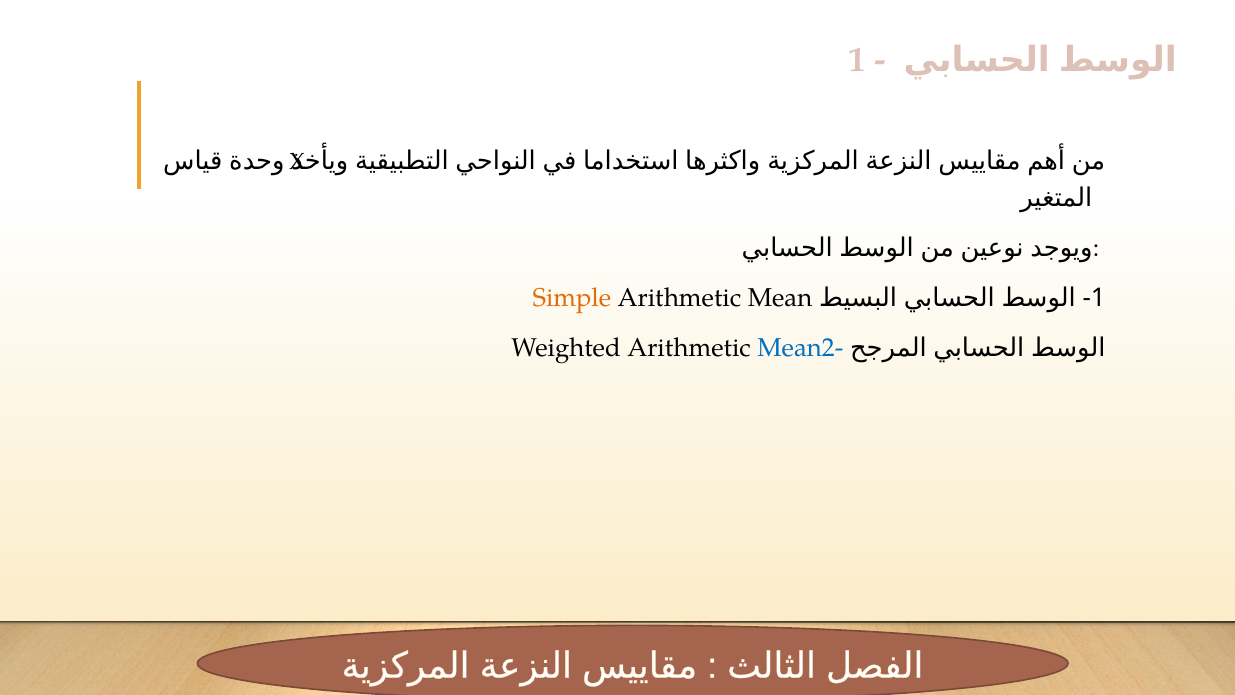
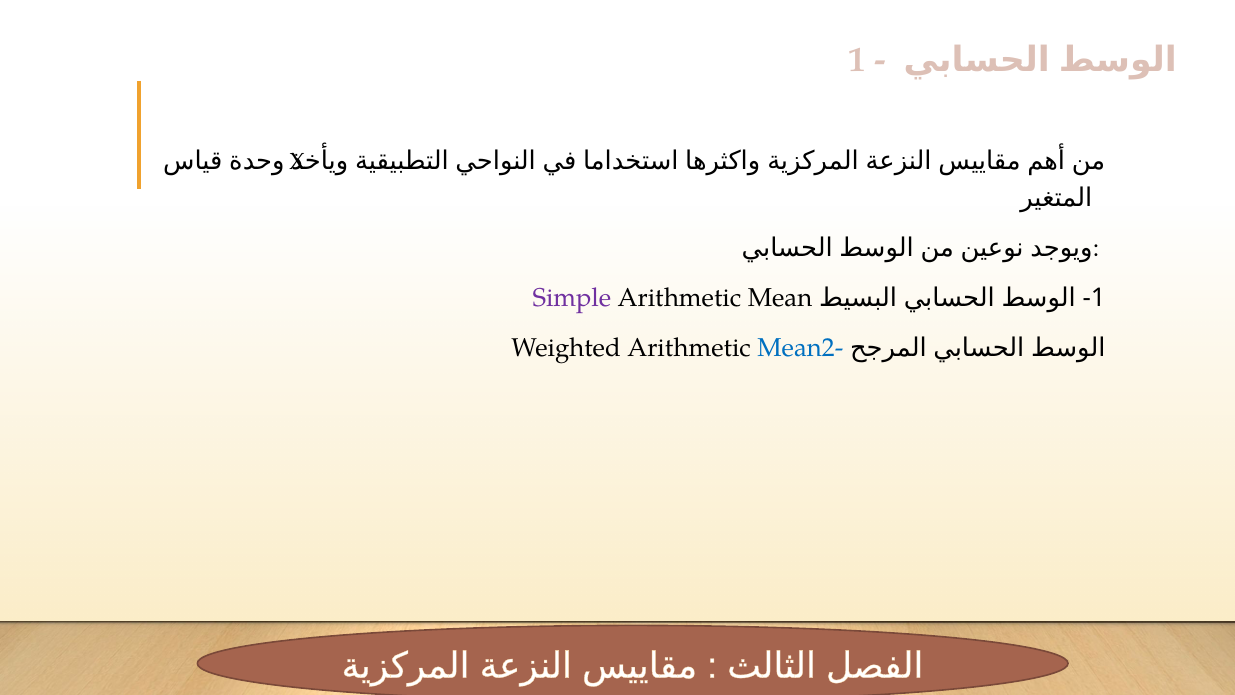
Simple colour: orange -> purple (572, 298)
